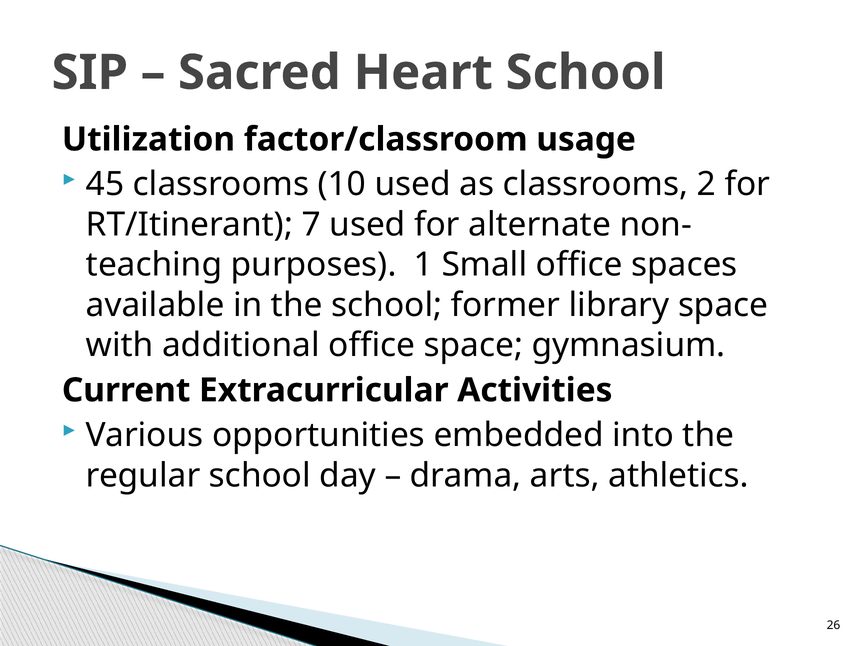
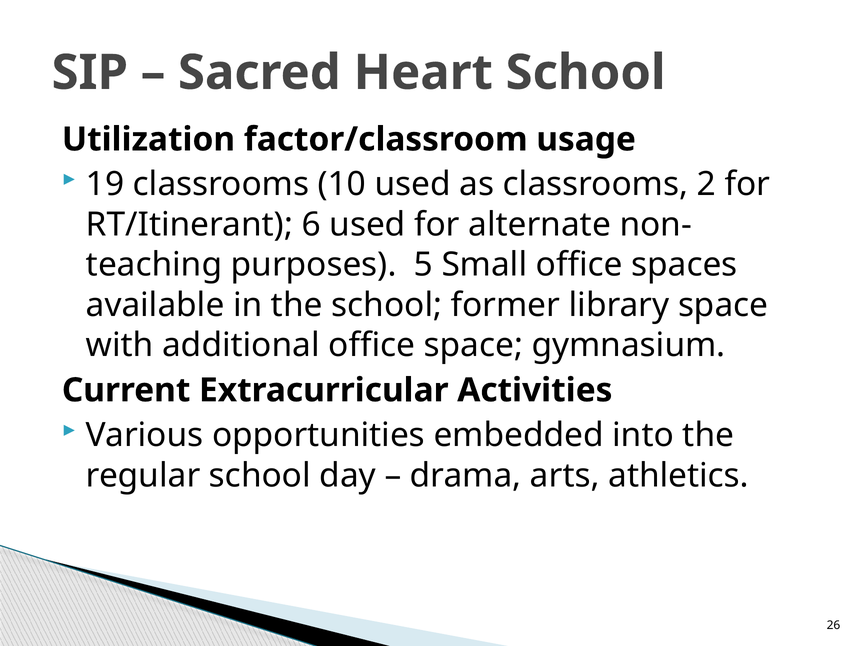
45: 45 -> 19 (105, 184)
7: 7 -> 6 (311, 225)
1: 1 -> 5 (423, 265)
